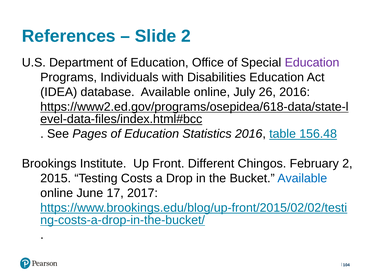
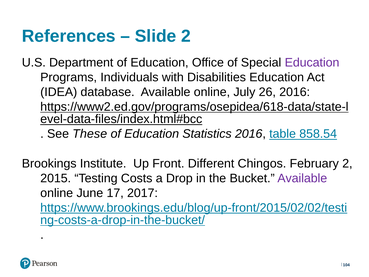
Pages: Pages -> These (90, 134)
156.48: 156.48 -> 858.54 (318, 134)
Available colour: blue -> purple (302, 178)
